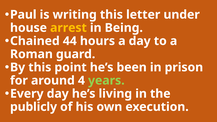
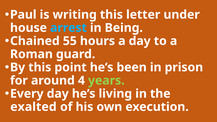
arrest colour: yellow -> light blue (68, 28)
44: 44 -> 55 (70, 41)
publicly: publicly -> exalted (33, 107)
